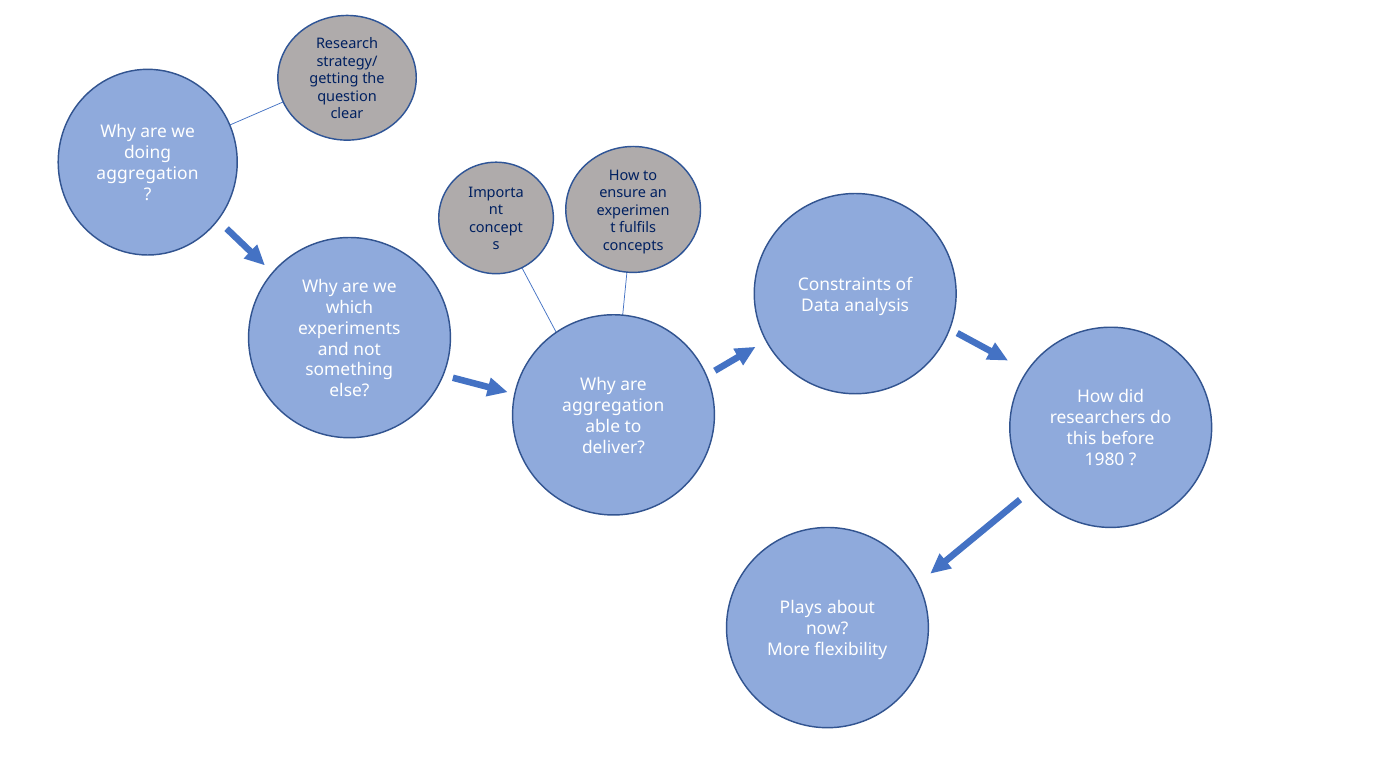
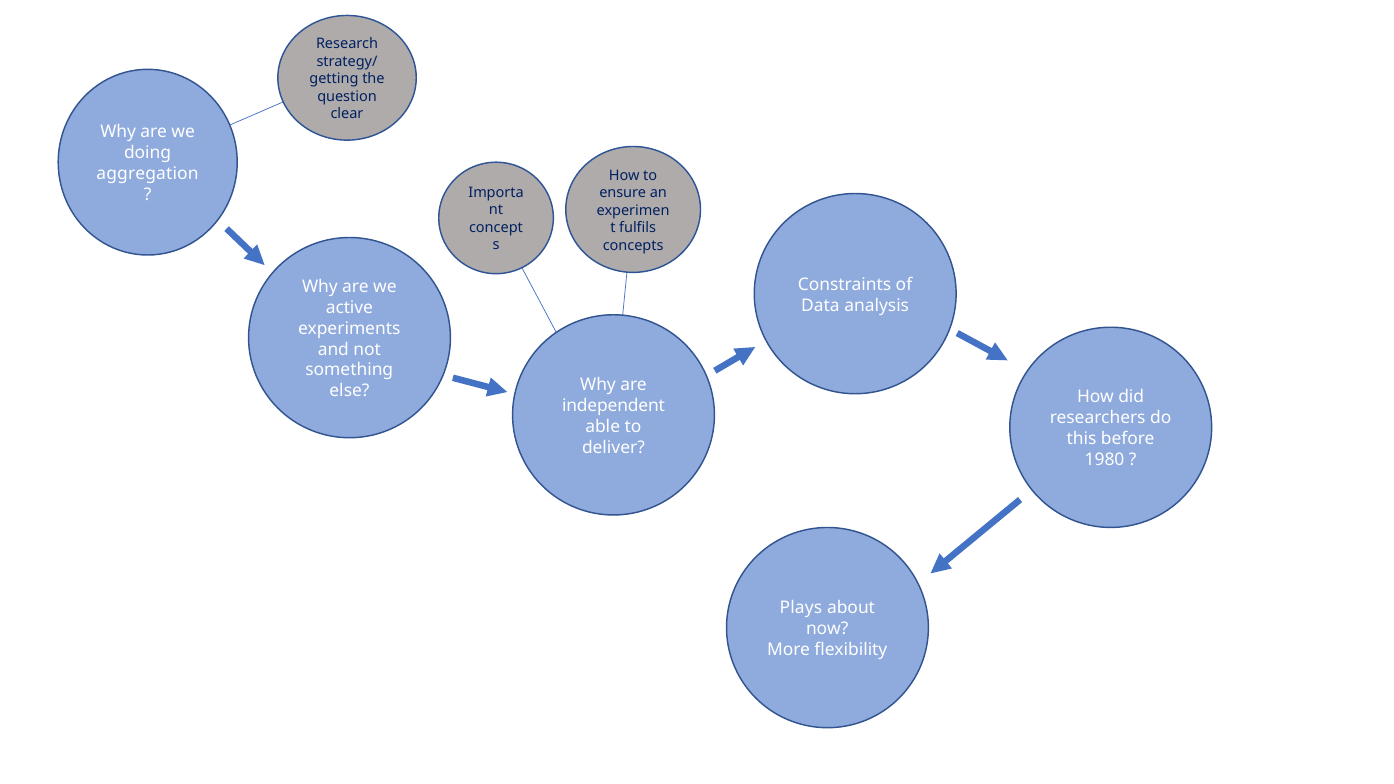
which: which -> active (349, 307)
aggregation: aggregation -> independent (613, 406)
